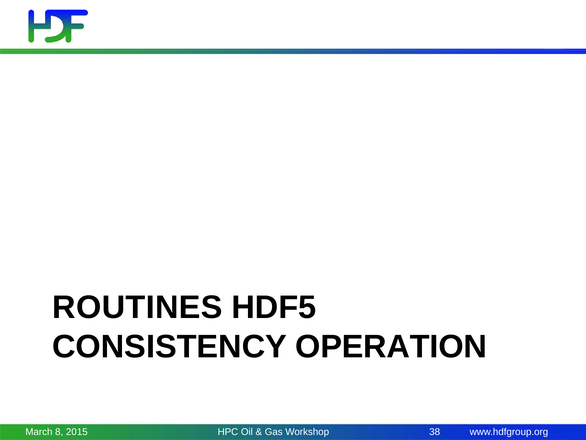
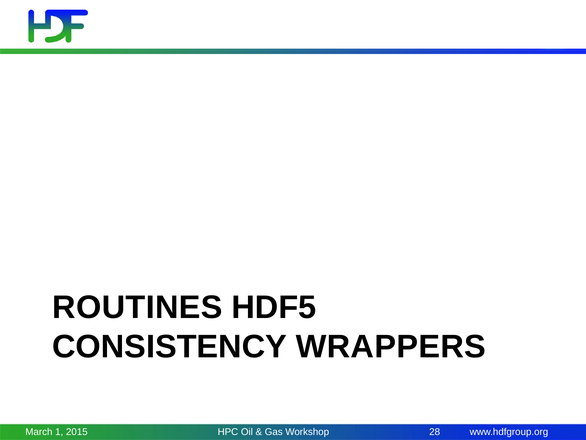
OPERATION: OPERATION -> WRAPPERS (391, 346)
8: 8 -> 1 (59, 431)
38: 38 -> 28 (435, 431)
